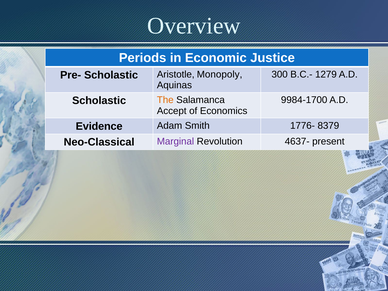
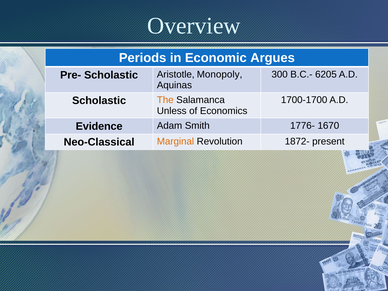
Justice: Justice -> Argues (273, 58)
1279: 1279 -> 6205 (326, 74)
9984-1700: 9984-1700 -> 1700-1700 (304, 100)
Accept: Accept -> Unless (172, 111)
8379: 8379 -> 1670 (328, 126)
Marginal colour: purple -> orange (175, 142)
4637-: 4637- -> 1872- (297, 142)
